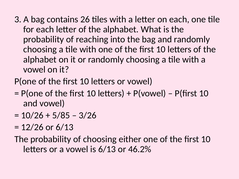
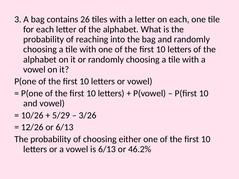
5/85: 5/85 -> 5/29 (61, 115)
